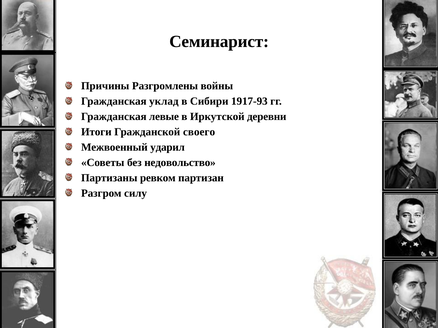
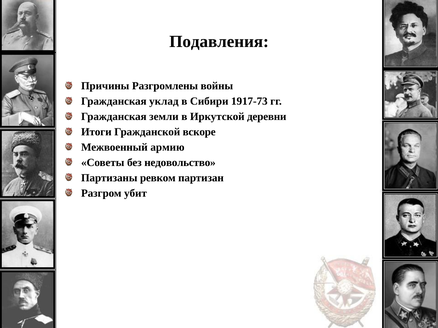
Семинарист: Семинарист -> Подавления (219, 42)
1917-93: 1917-93 -> 1917-73 (249, 102)
левые: левые -> земли (164, 117)
своего: своего -> вскоре (199, 132)
ударил: ударил -> армию (167, 147)
силу: силу -> убит (136, 193)
